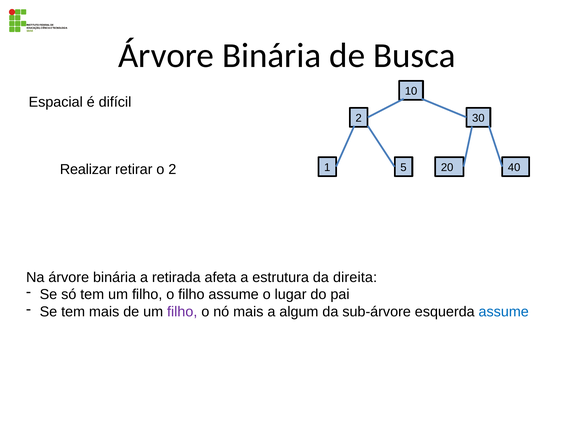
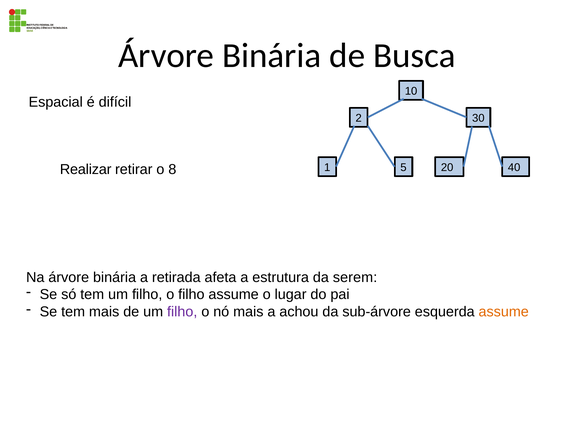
o 2: 2 -> 8 (172, 169)
direita: direita -> serem (355, 277)
algum: algum -> achou (299, 311)
assume colour: blue -> orange (504, 311)
